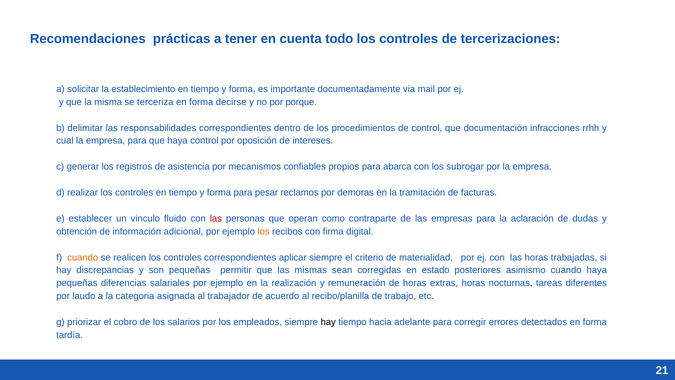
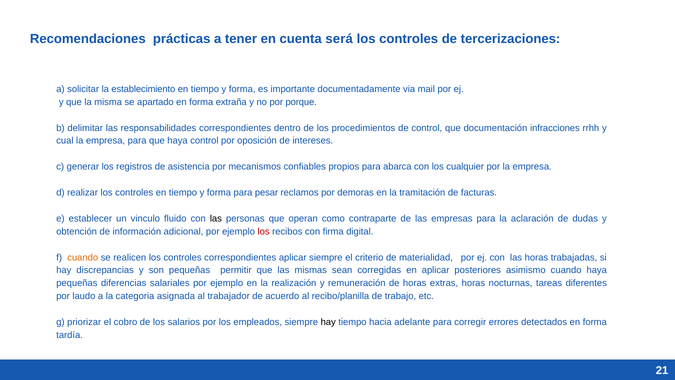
todo: todo -> será (339, 39)
terceriza: terceriza -> apartado (155, 102)
decirse: decirse -> extraña (231, 102)
subrogar: subrogar -> cualquier (465, 167)
las colour: red -> black (216, 218)
los colour: orange -> red (264, 231)
en estado: estado -> aplicar (436, 270)
